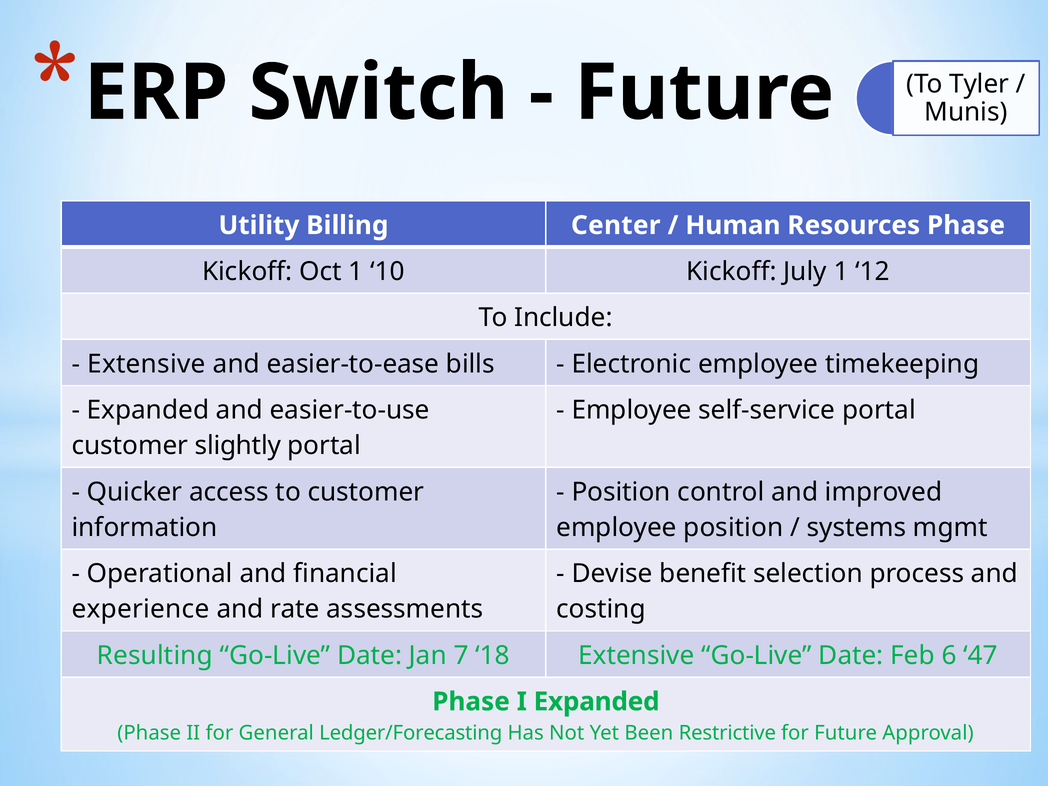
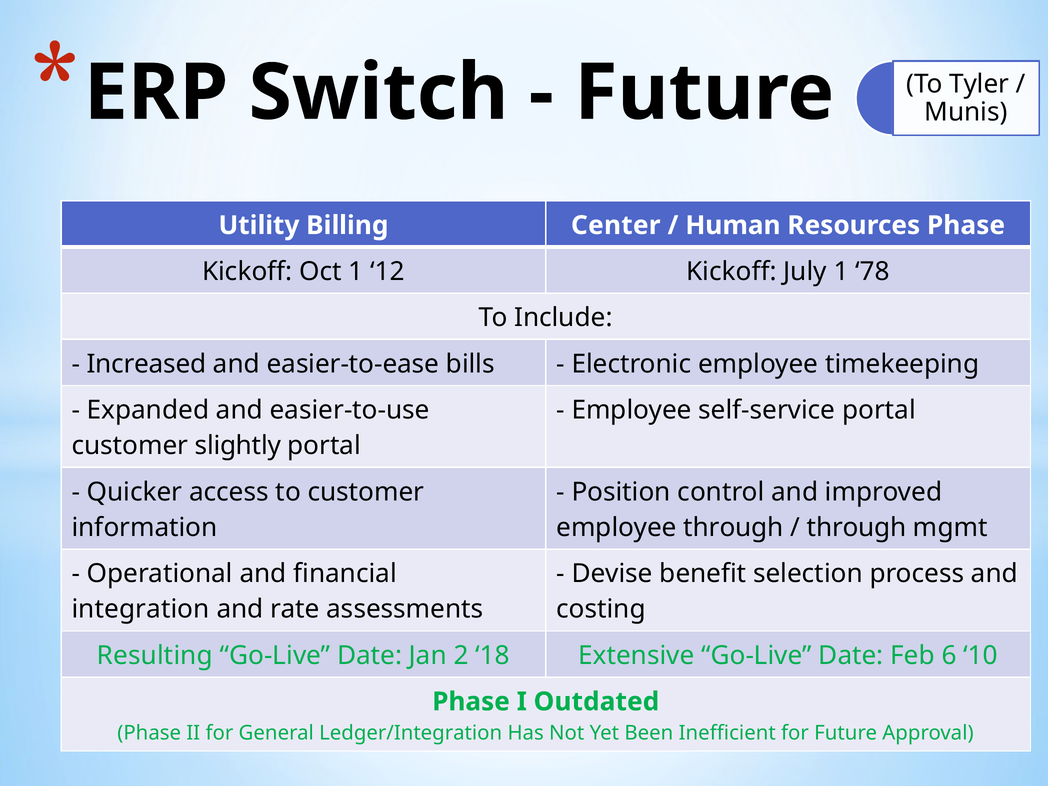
10: 10 -> 12 (387, 272)
12: 12 -> 78 (873, 272)
Extensive: Extensive -> Increased (147, 364)
employee position: position -> through (733, 528)
systems: systems -> through (857, 528)
experience: experience -> integration (141, 609)
7: 7 -> 2 (461, 656)
47: 47 -> 10 (981, 656)
I Expanded: Expanded -> Outdated (596, 702)
Ledger/Forecasting: Ledger/Forecasting -> Ledger/Integration (411, 733)
Restrictive: Restrictive -> Inefficient (727, 733)
